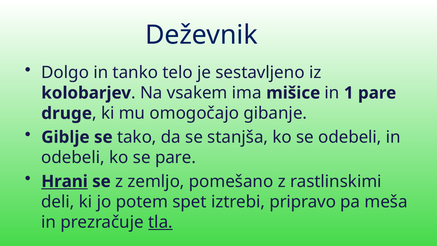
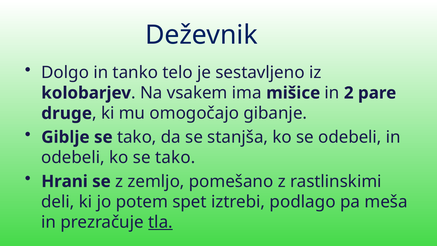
1: 1 -> 2 (349, 93)
ko se pare: pare -> tako (175, 157)
Hrani underline: present -> none (65, 181)
pripravo: pripravo -> podlago (303, 202)
